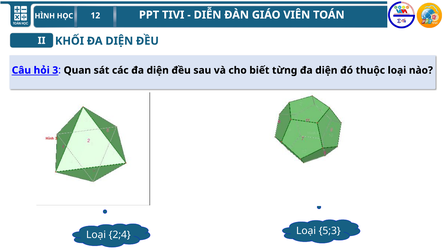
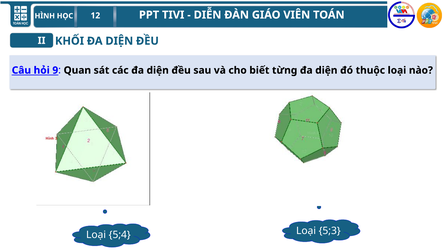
3: 3 -> 9 (55, 70)
2;4: 2;4 -> 5;4 (120, 235)
